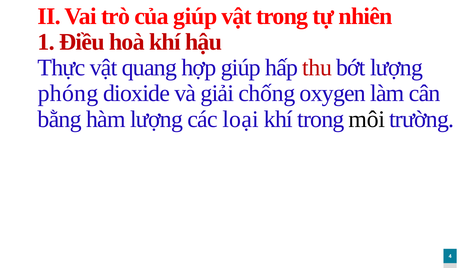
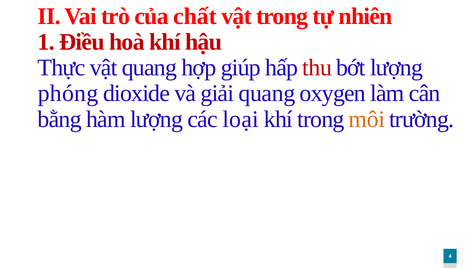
của giúp: giúp -> chất (195, 16)
giải chống: chống -> quang (267, 93)
môi colour: black -> orange (367, 119)
